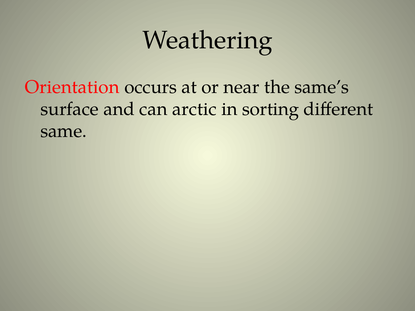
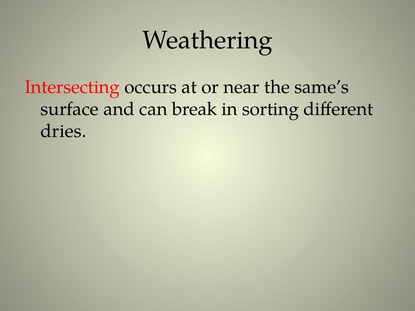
Orientation: Orientation -> Intersecting (72, 87)
arctic: arctic -> break (195, 109)
same: same -> dries (63, 131)
